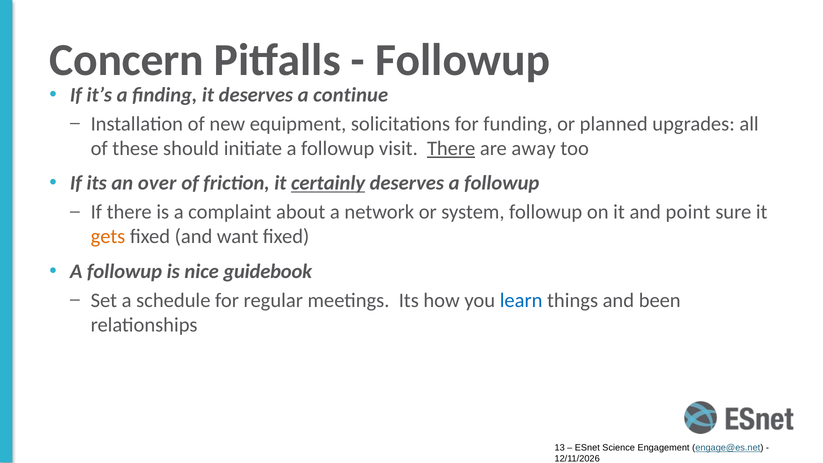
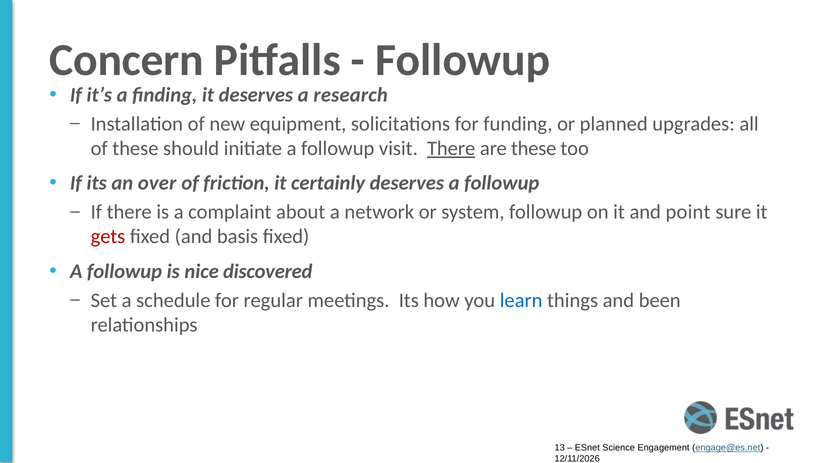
continue: continue -> research (351, 95)
are away: away -> these (534, 148)
certainly underline: present -> none (328, 183)
gets colour: orange -> red (108, 237)
want: want -> basis (238, 237)
guidebook: guidebook -> discovered (268, 271)
